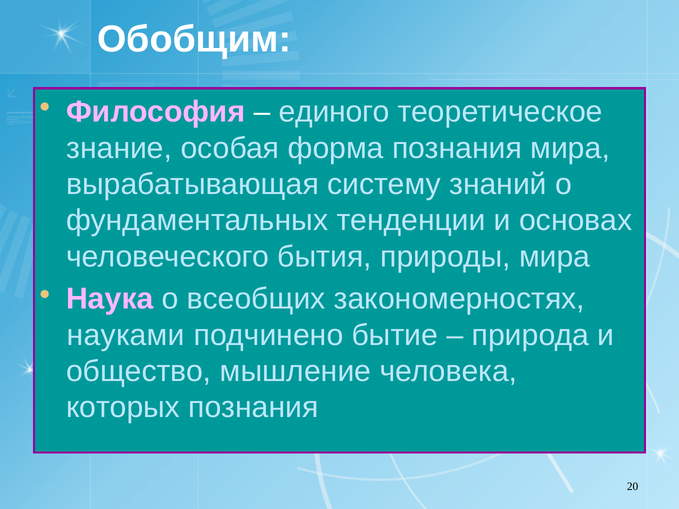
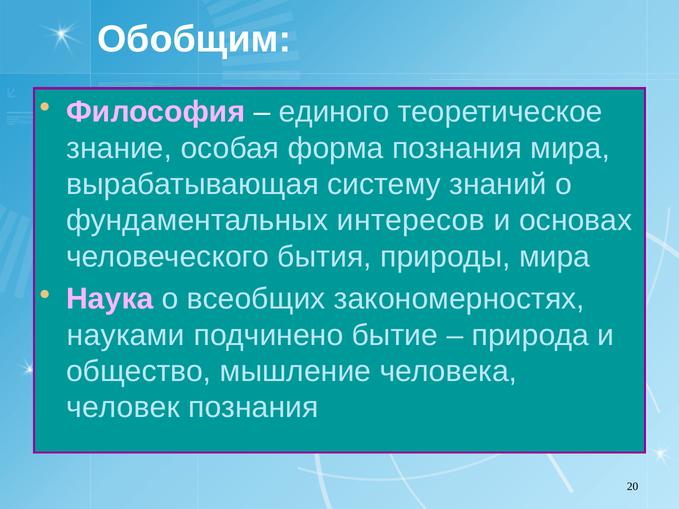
тенденции: тенденции -> интересов (411, 221)
которых: которых -> человек (123, 408)
